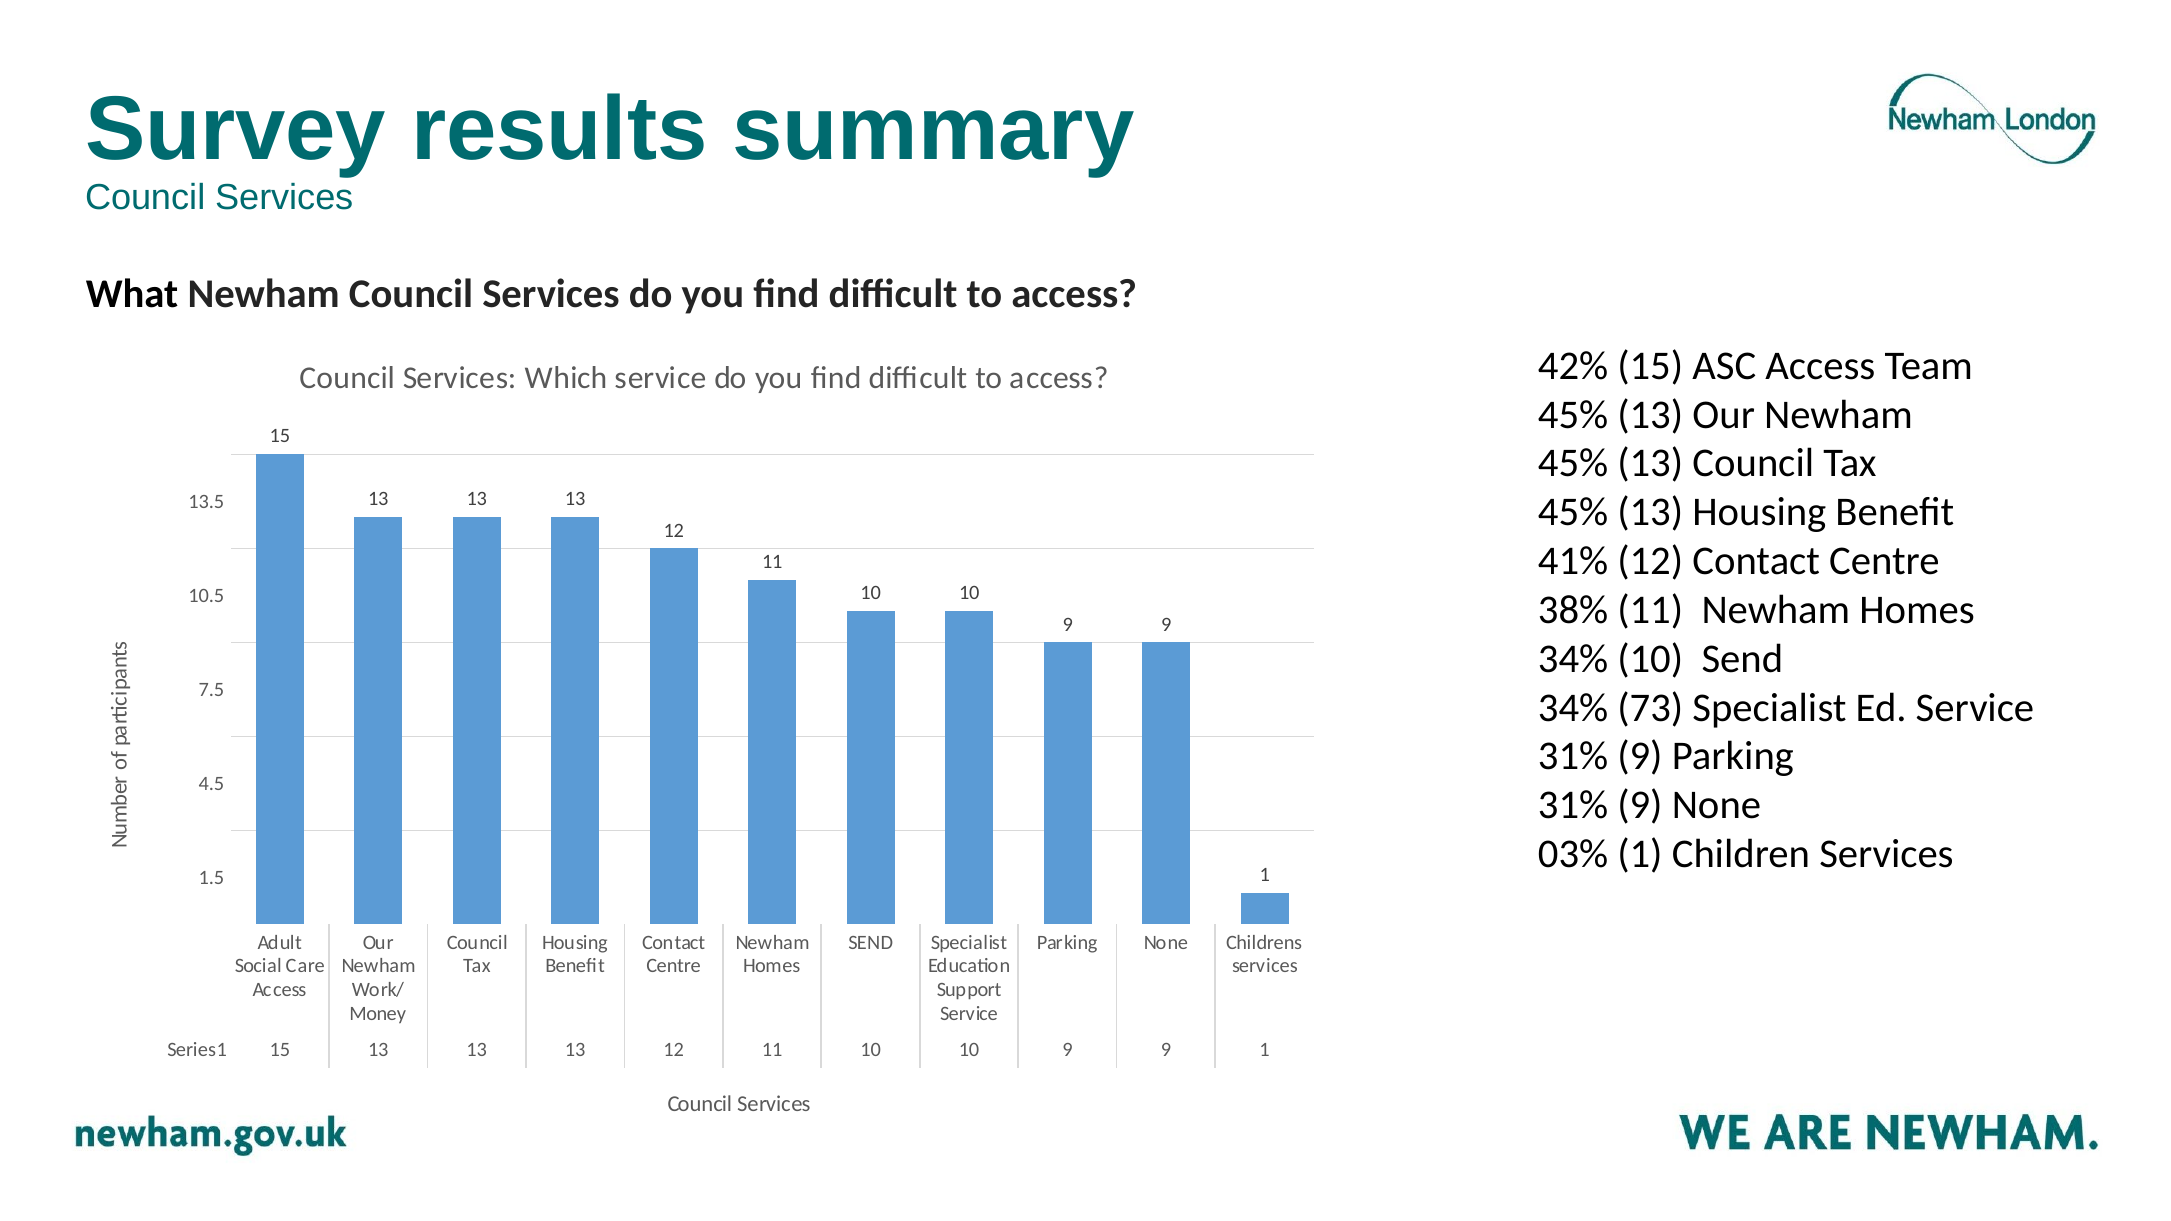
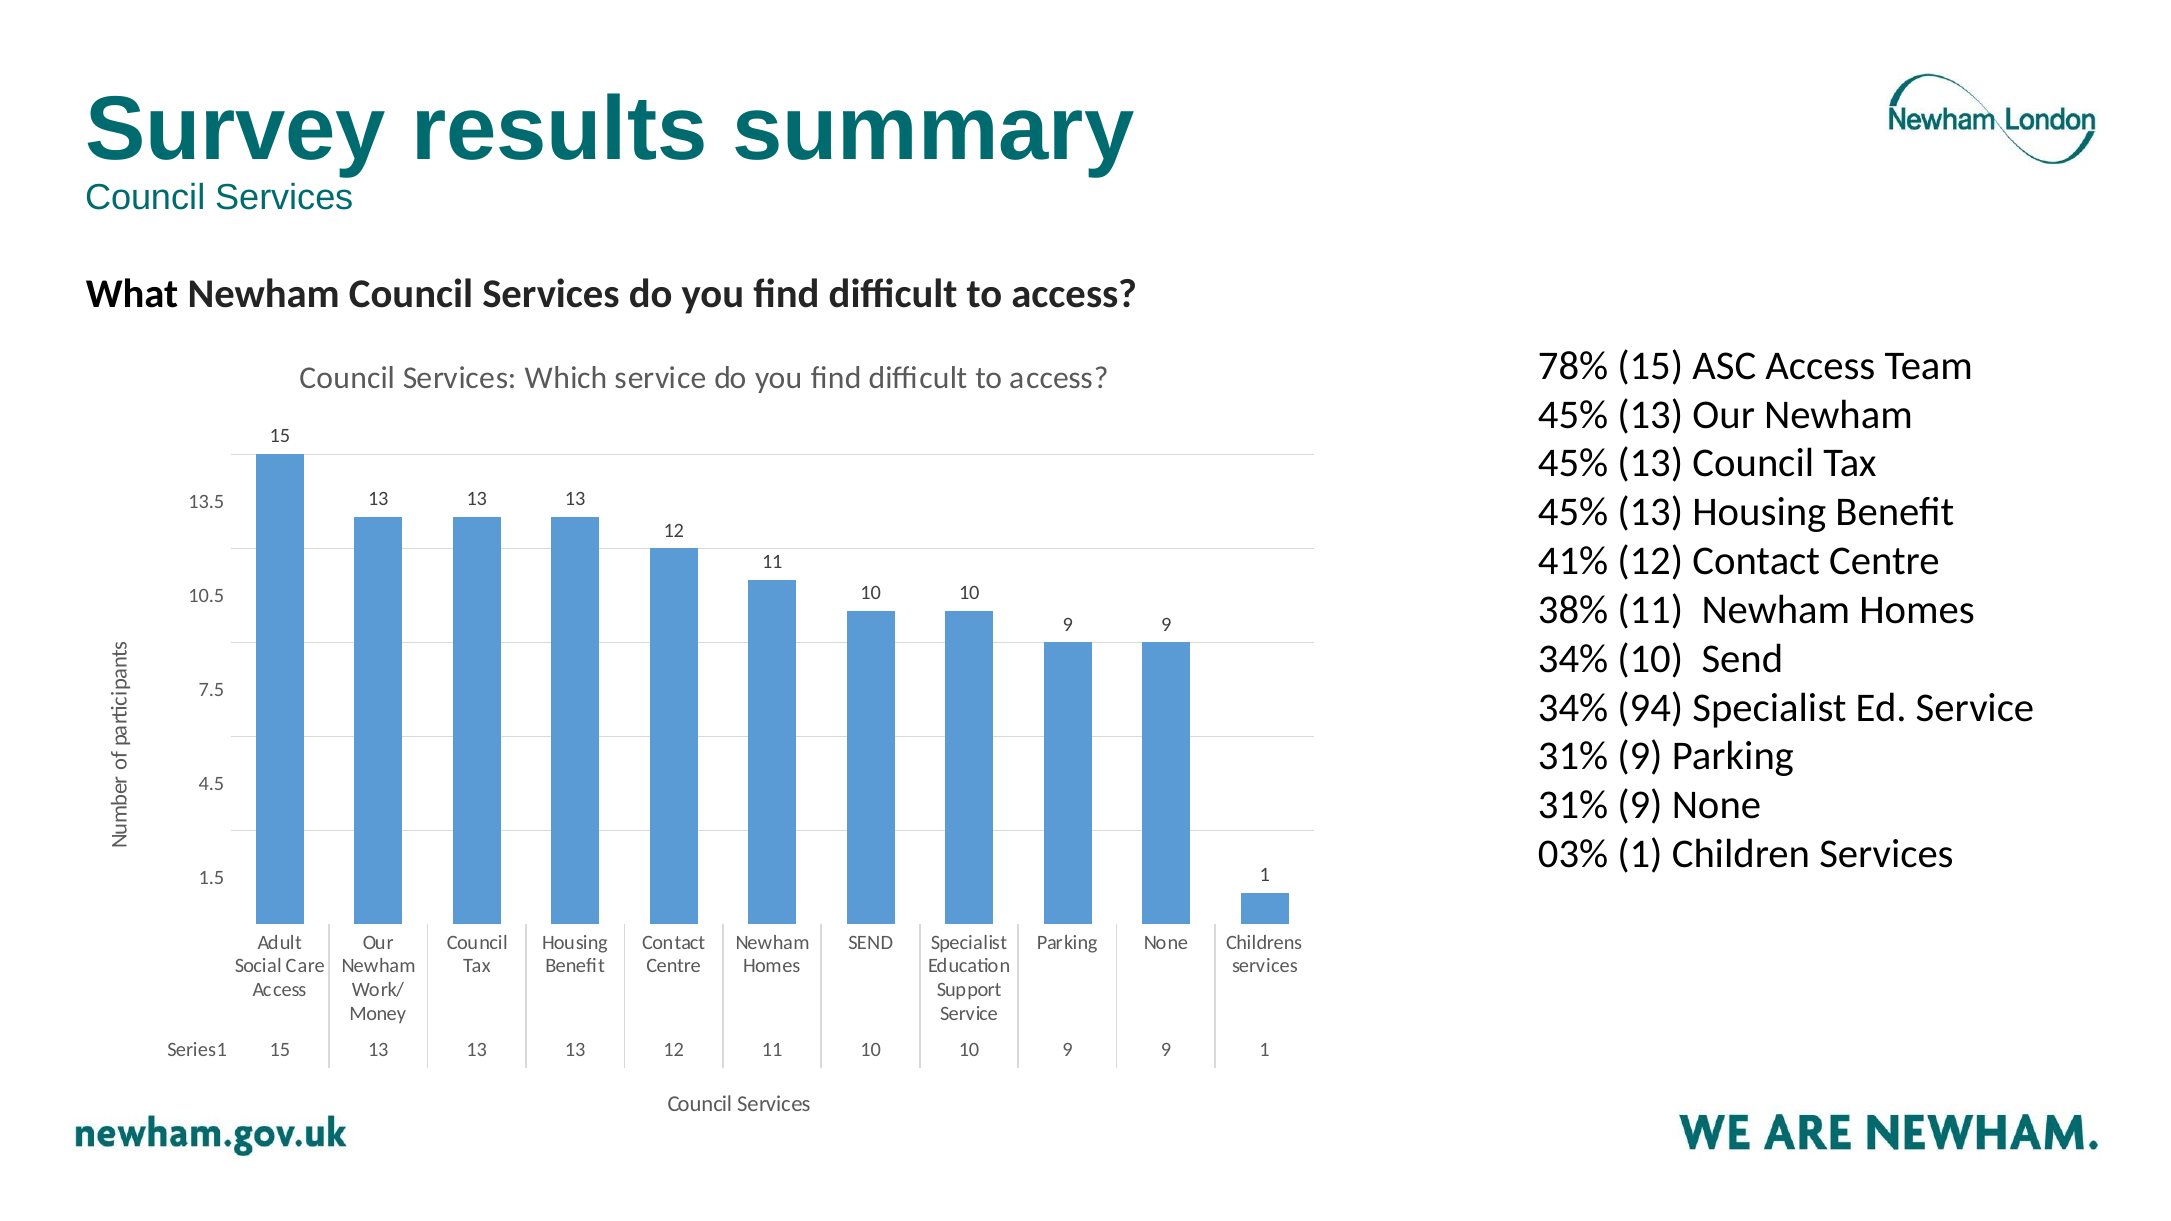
42%: 42% -> 78% (1573, 366)
73: 73 -> 94 (1650, 708)
